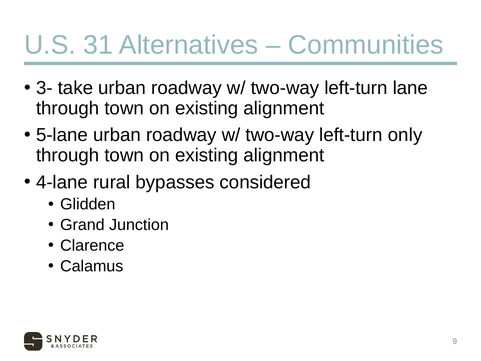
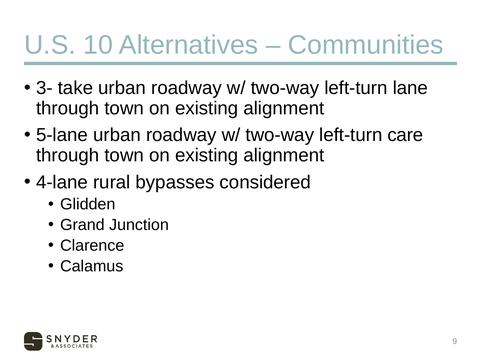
31: 31 -> 10 (98, 45)
only: only -> care (405, 135)
